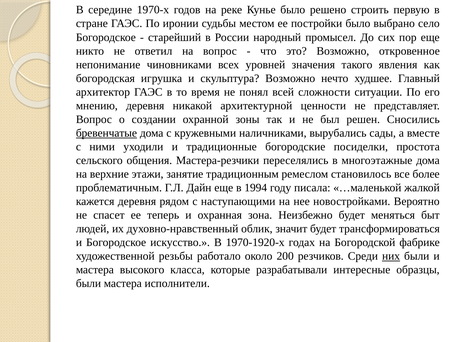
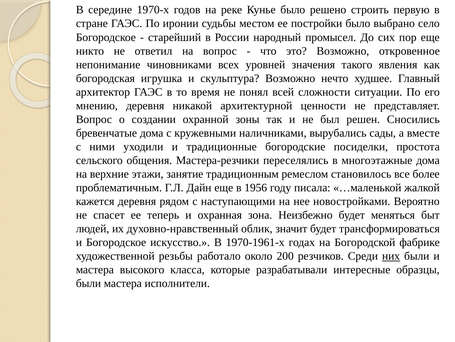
бревенчатые underline: present -> none (106, 133)
1994: 1994 -> 1956 (256, 187)
1970-1920-х: 1970-1920-х -> 1970-1961-х (255, 242)
